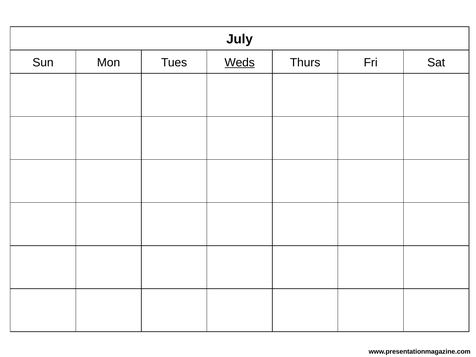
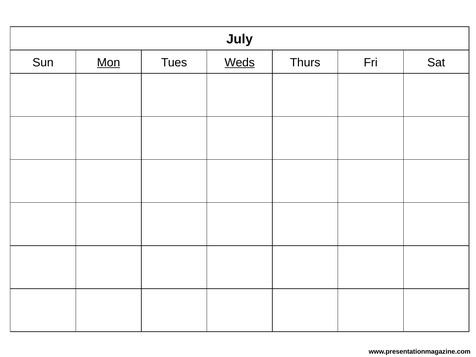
Mon underline: none -> present (109, 63)
